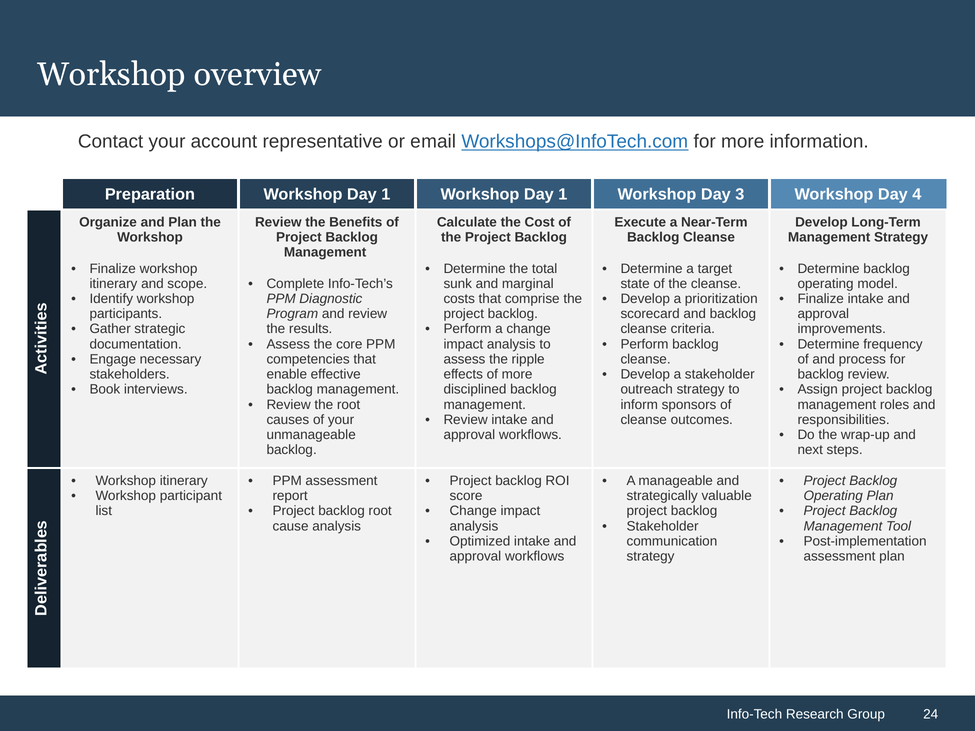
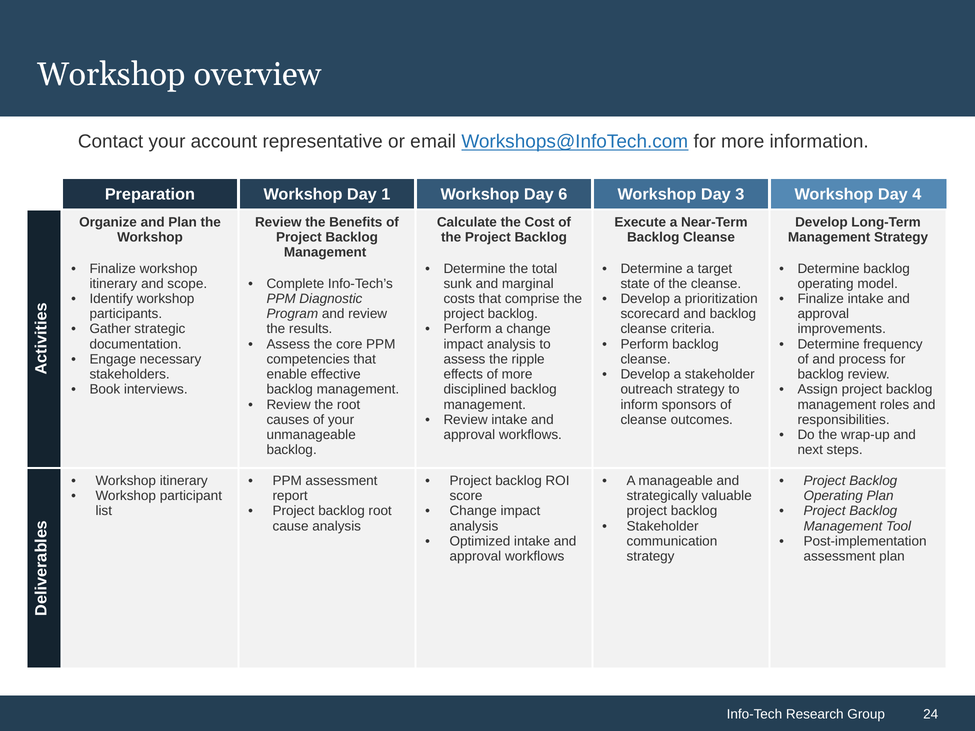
1 Workshop Day 1: 1 -> 6 (563, 195)
